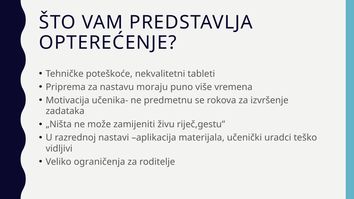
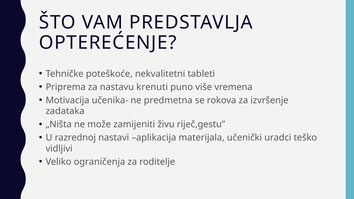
moraju: moraju -> krenuti (152, 87)
predmetnu: predmetnu -> predmetna (168, 100)
